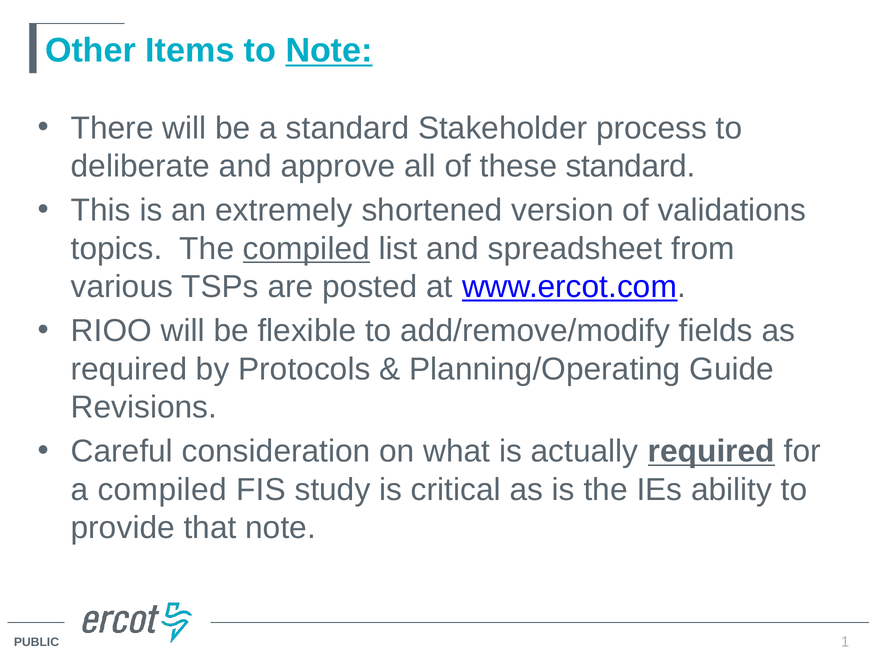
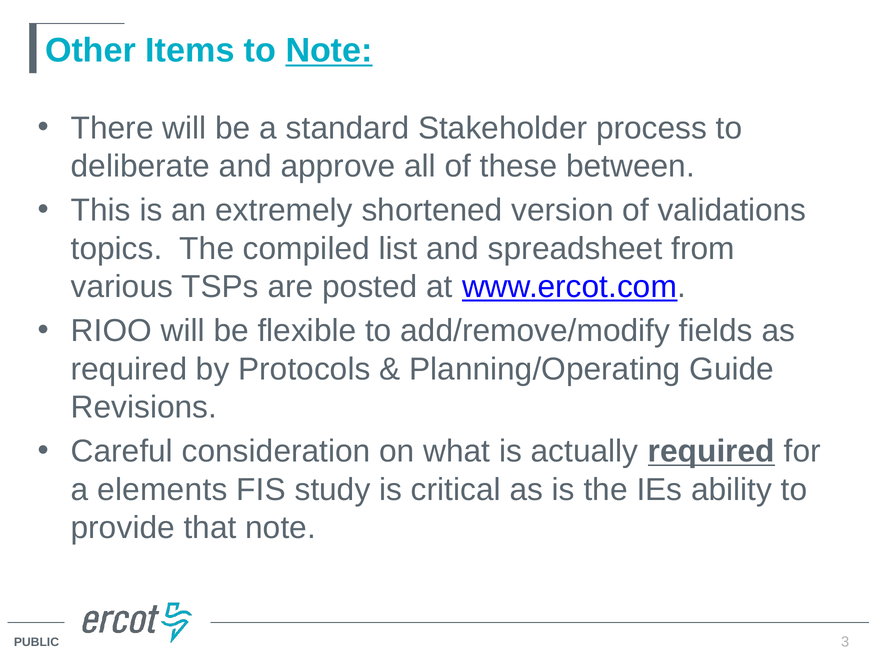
these standard: standard -> between (630, 166)
compiled underline: present -> none (306, 248)
a compiled: compiled -> elements (162, 489)
1: 1 -> 3 (845, 642)
